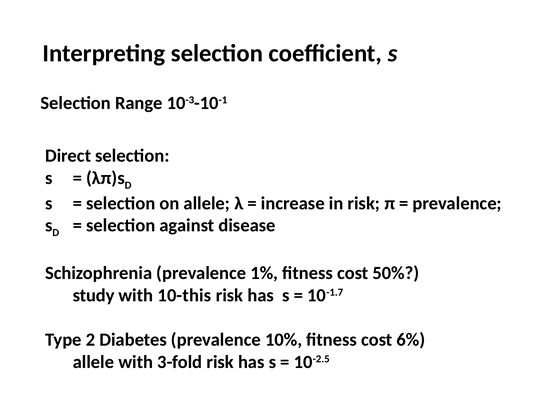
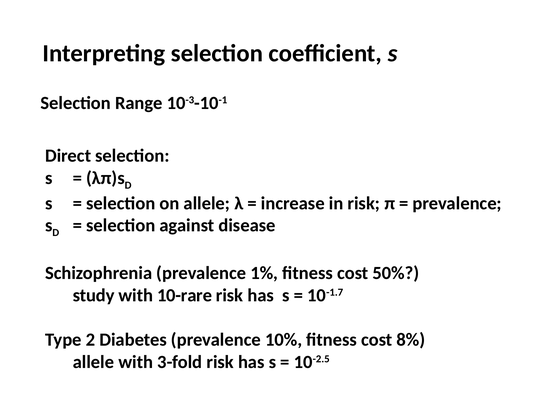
10-this: 10-this -> 10-rare (185, 295)
6%: 6% -> 8% (411, 340)
